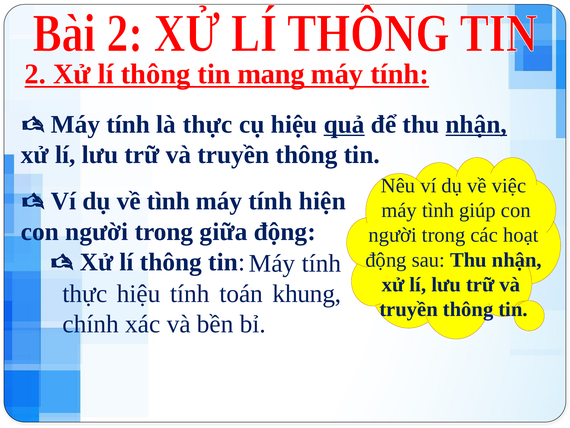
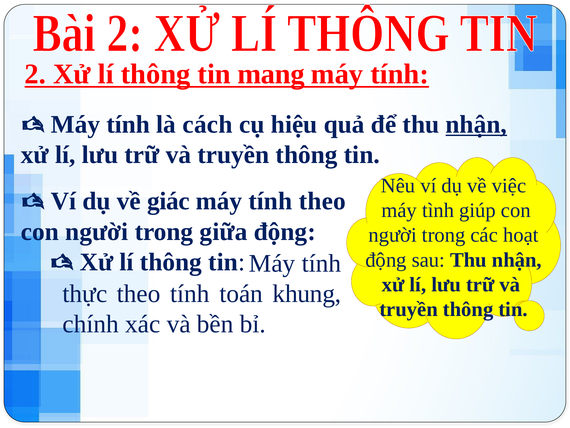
là thực: thực -> cách (208, 124)
quả underline: present -> none (344, 124)
về tình: tình -> giác (168, 201)
tính hiện: hiện -> theo (322, 201)
thực hiệu: hiệu -> theo (139, 293)
